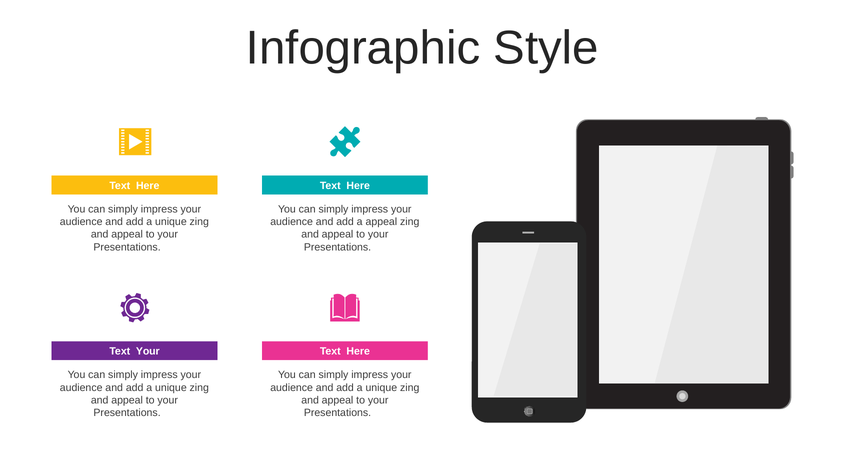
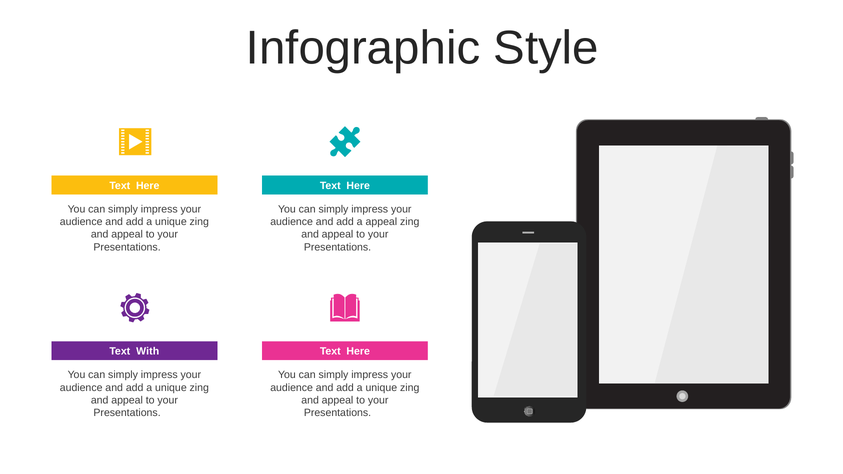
Text Your: Your -> With (148, 352)
